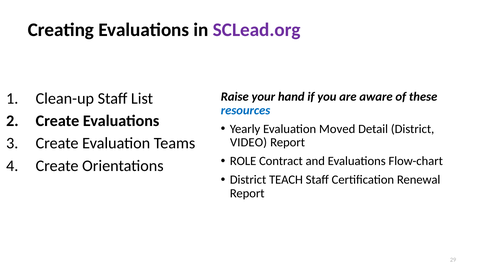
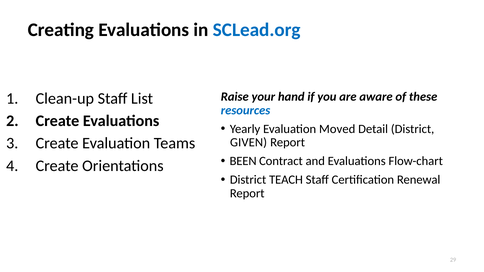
SCLead.org colour: purple -> blue (257, 30)
VIDEO: VIDEO -> GIVEN (249, 143)
ROLE: ROLE -> BEEN (243, 161)
